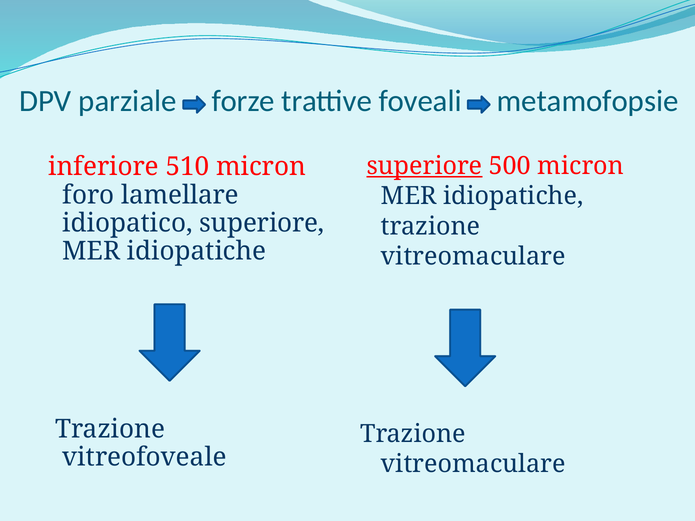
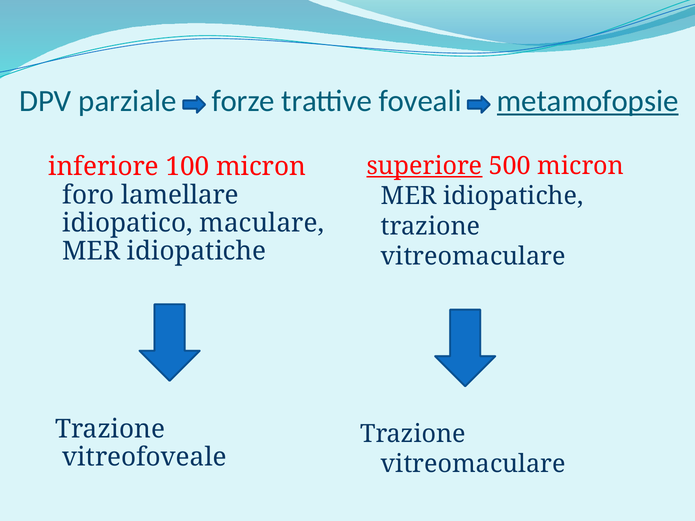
metamofopsie underline: none -> present (588, 101)
510: 510 -> 100 (187, 167)
idiopatico superiore: superiore -> maculare (262, 223)
